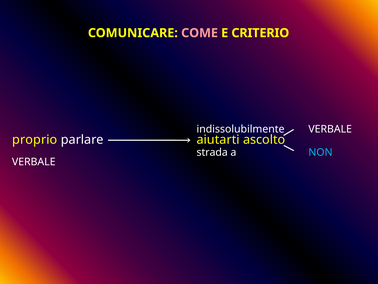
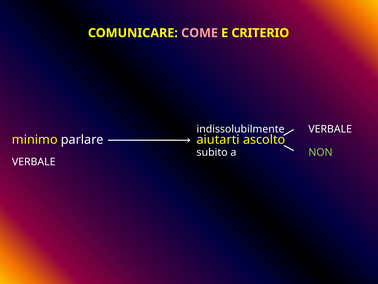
proprio: proprio -> minimo (35, 139)
strada: strada -> subito (212, 152)
NON colour: light blue -> light green (320, 152)
